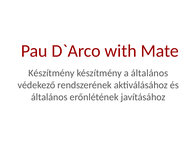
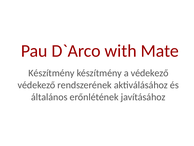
a általános: általános -> védekező (150, 73)
